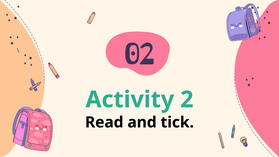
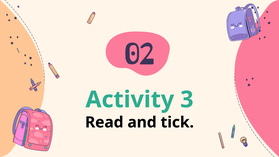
2: 2 -> 3 (187, 100)
